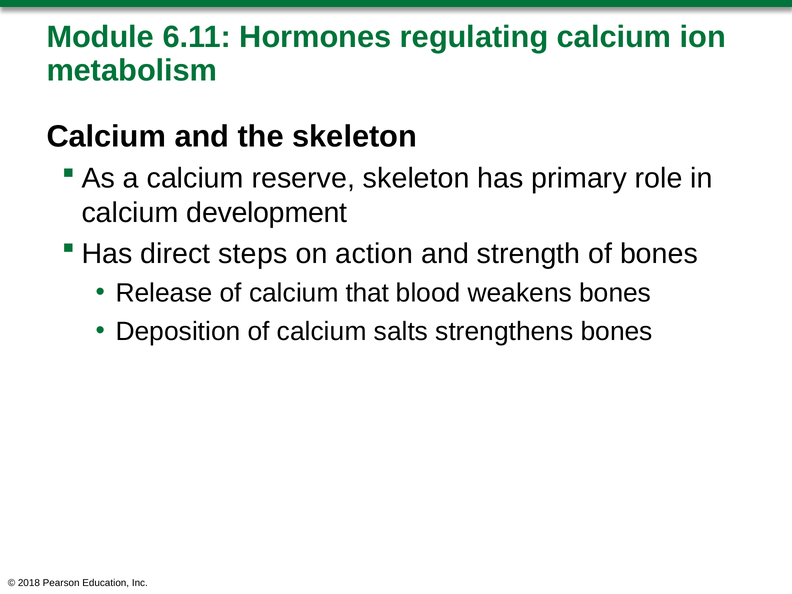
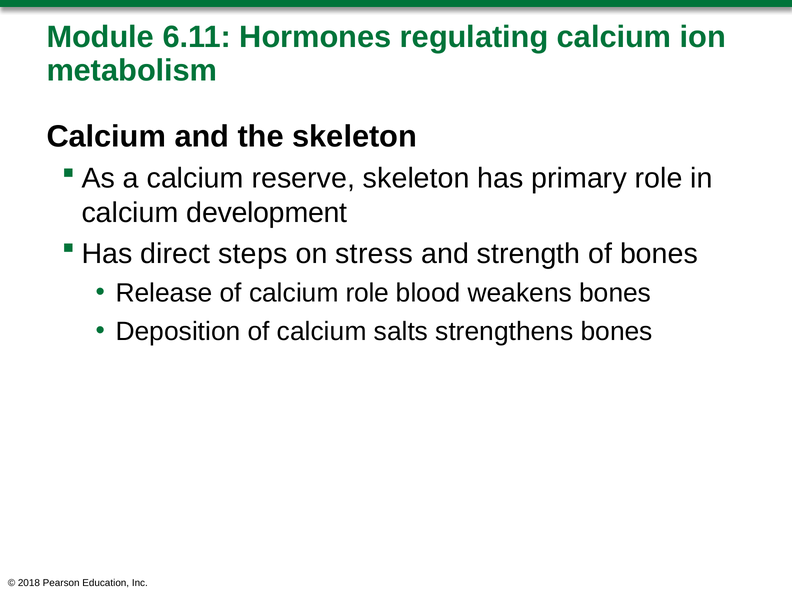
action: action -> stress (374, 254)
calcium that: that -> role (367, 293)
